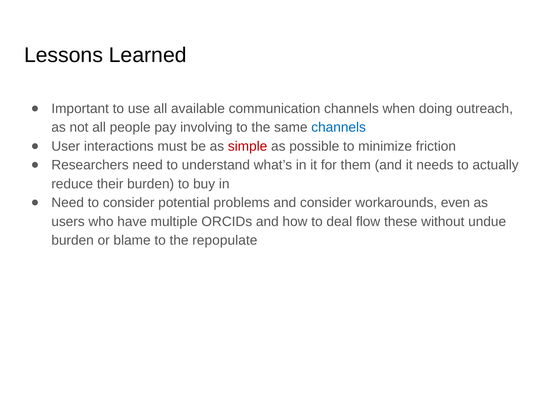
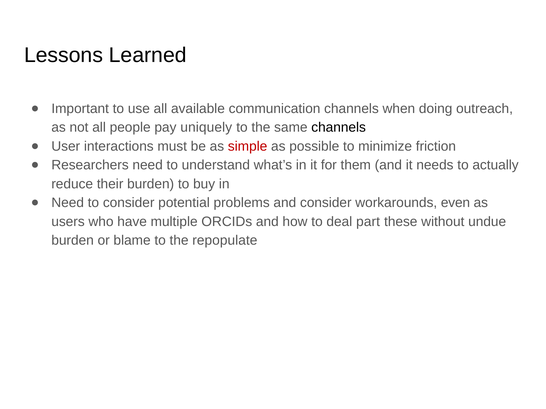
involving: involving -> uniquely (206, 128)
channels colour: blue -> black (339, 128)
flow: flow -> part (368, 222)
